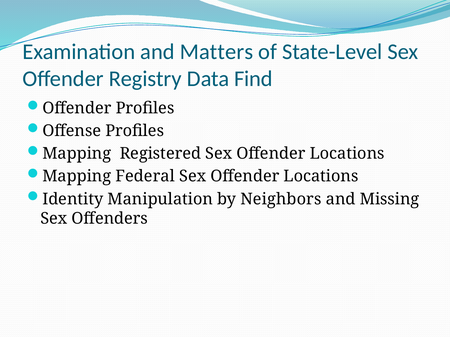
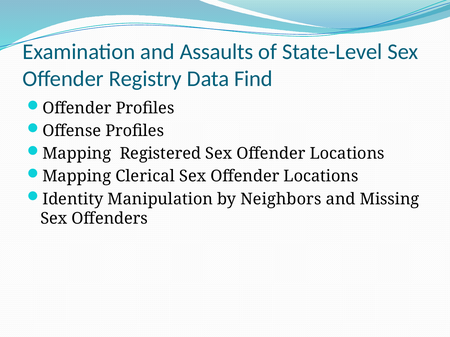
Matters: Matters -> Assaults (217, 52)
Federal: Federal -> Clerical (145, 177)
